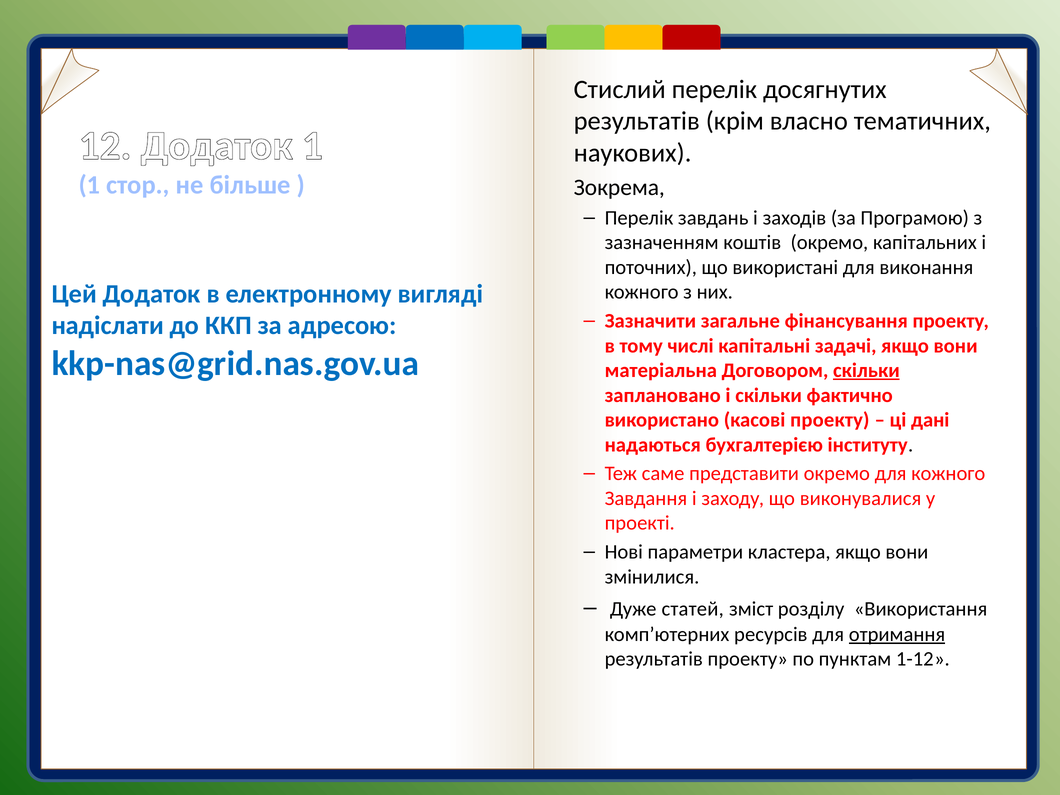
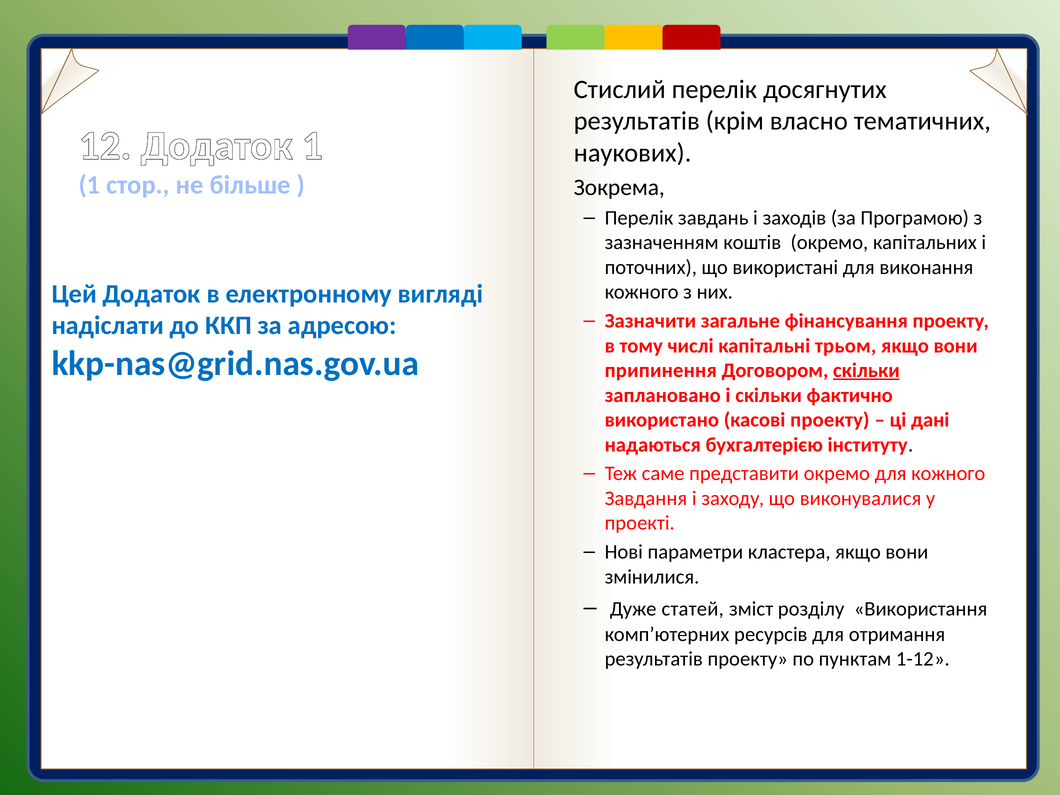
задачі: задачі -> трьом (846, 346)
матеріальна: матеріальна -> припинення (661, 370)
отримання underline: present -> none (897, 634)
